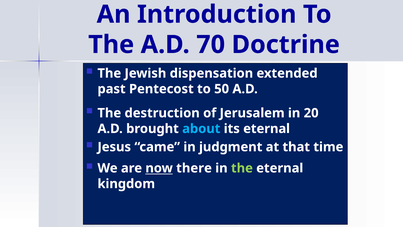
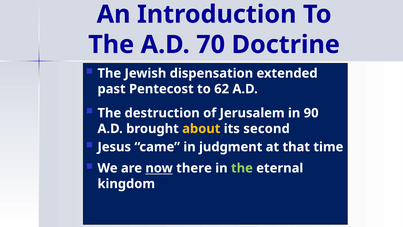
50: 50 -> 62 (222, 89)
20: 20 -> 90 (311, 113)
about colour: light blue -> yellow (201, 129)
its eternal: eternal -> second (267, 129)
